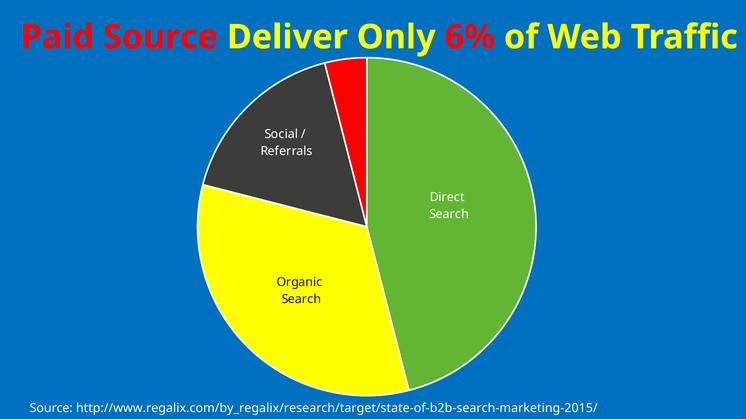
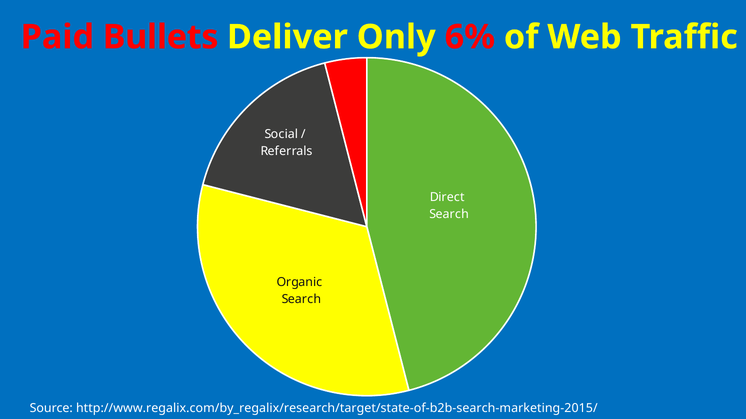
Paid Source: Source -> Bullets (161, 37)
